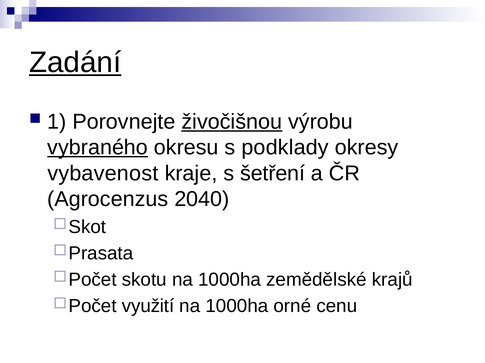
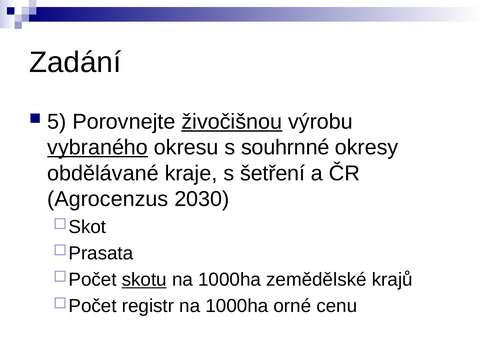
Zadání underline: present -> none (75, 63)
1: 1 -> 5 (57, 122)
podklady: podklady -> souhrnné (285, 148)
vybavenost: vybavenost -> obdělávané (103, 174)
2040: 2040 -> 2030 (202, 200)
skotu underline: none -> present (144, 280)
využití: využití -> registr (148, 307)
